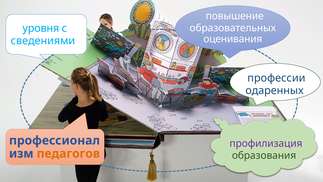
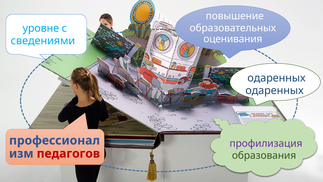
уровня: уровня -> уровне (41, 28)
профессии: профессии -> одаренных (276, 78)
педагогов colour: orange -> red (68, 153)
